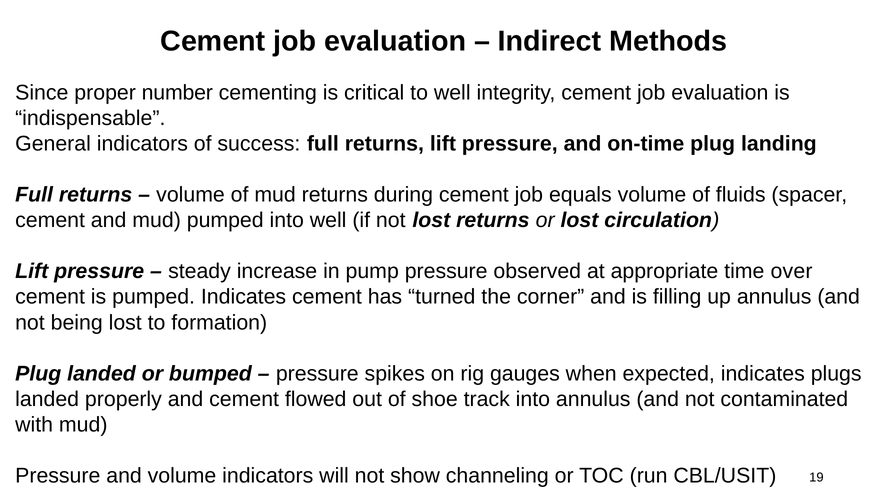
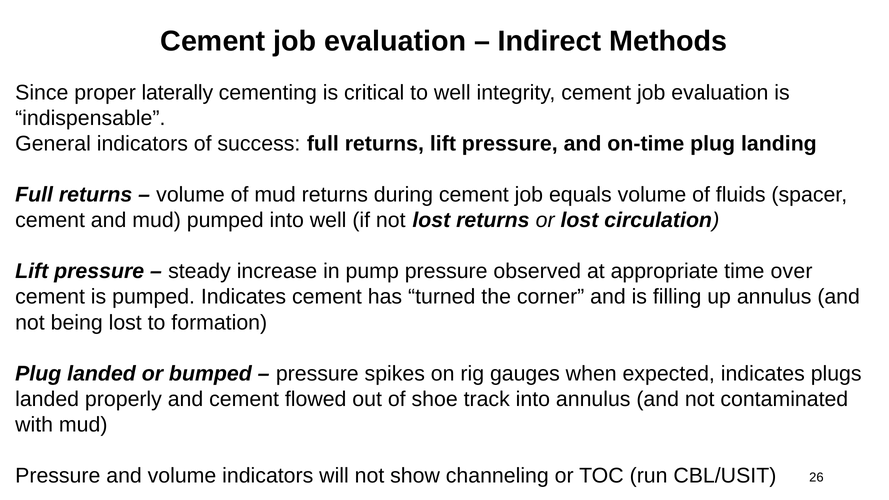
number: number -> laterally (177, 93)
19: 19 -> 26 (816, 477)
